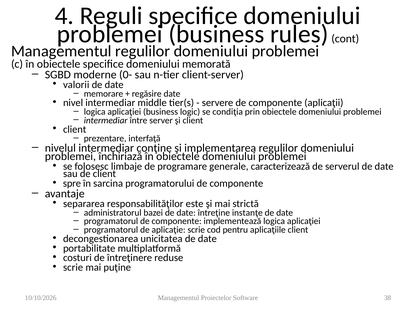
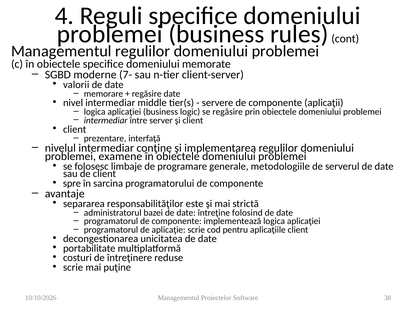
memorată: memorată -> memorate (206, 64)
0-: 0- -> 7- (126, 75)
se condiţia: condiţia -> regăsire (228, 112)
închiriază: închiriază -> examene (120, 156)
caracterizează: caracterizează -> metodologiile (280, 166)
instanţe: instanţe -> folosind (247, 213)
